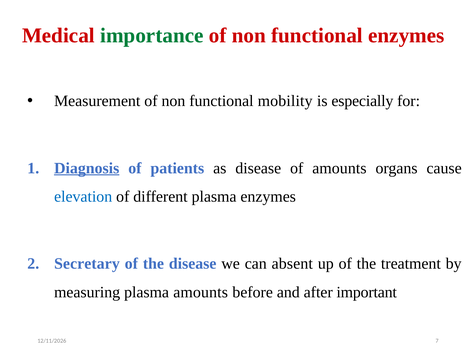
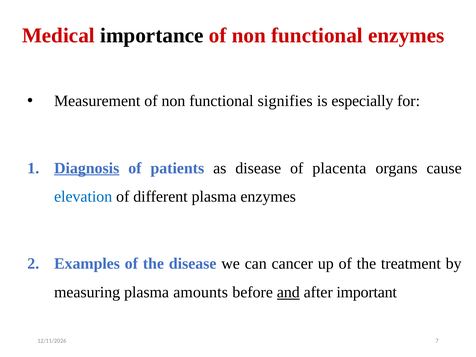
importance colour: green -> black (152, 36)
mobility: mobility -> signifies (285, 101)
of amounts: amounts -> placenta (339, 168)
Secretary: Secretary -> Examples (87, 264)
absent: absent -> cancer (292, 264)
and underline: none -> present (288, 292)
